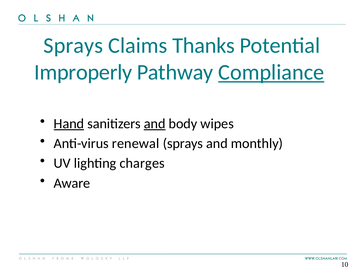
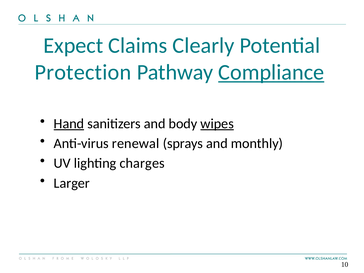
Sprays: Sprays -> Expect (73, 46)
Thanks: Thanks -> Clearly (203, 46)
Improperly: Improperly -> Protection (83, 72)
and underline: present -> none (155, 124)
wipes underline: none -> present (217, 124)
Aware: Aware -> Larger (72, 183)
